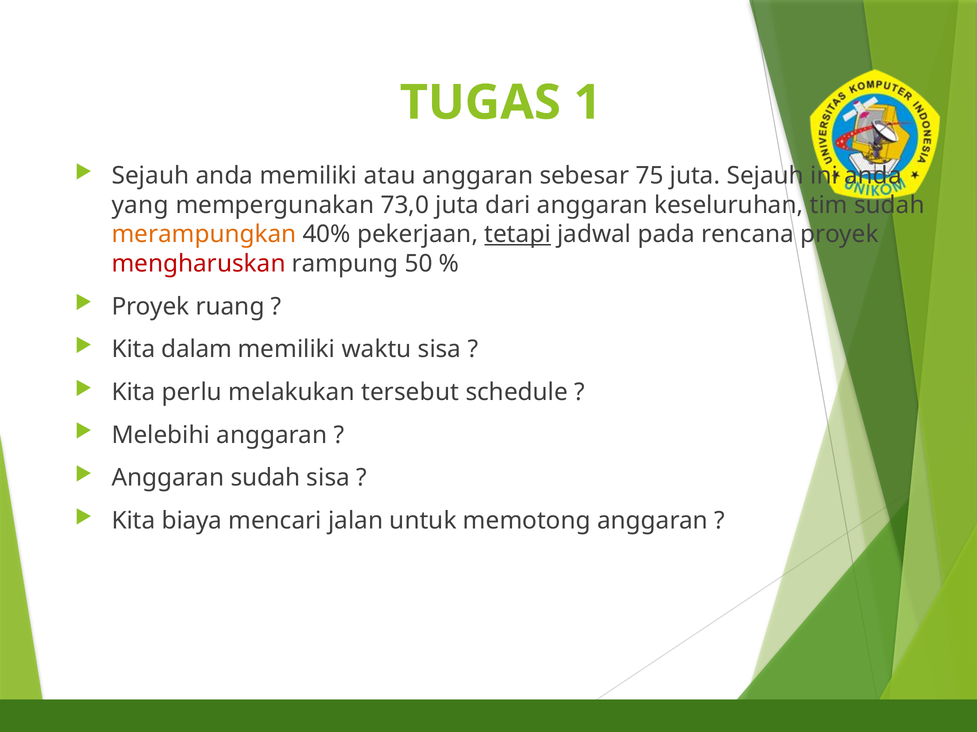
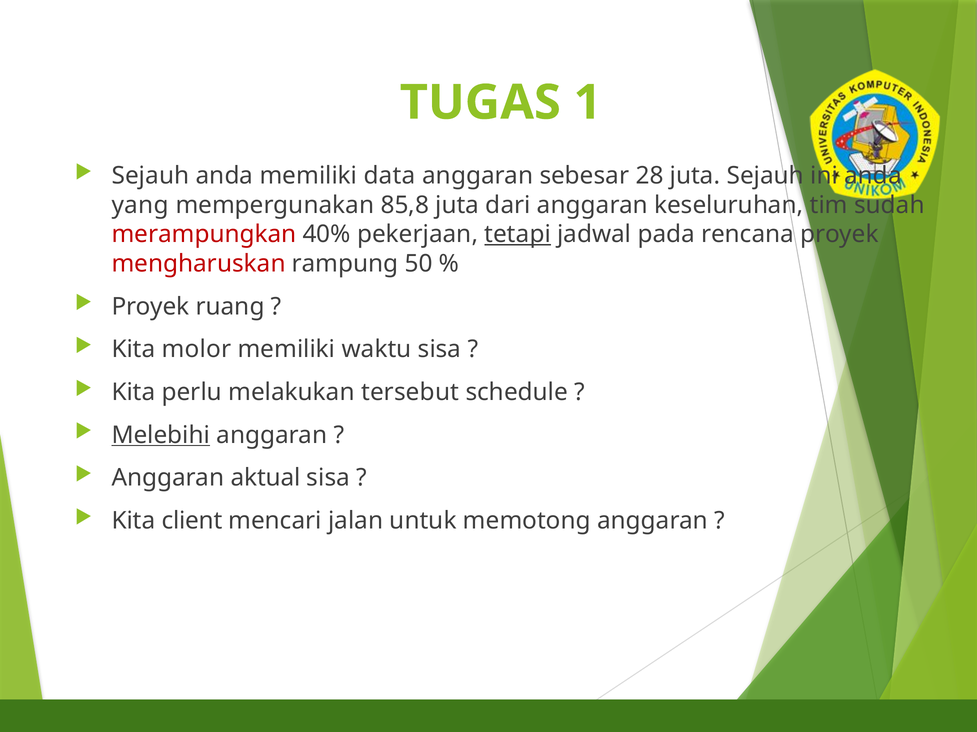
atau: atau -> data (390, 176)
75: 75 -> 28 (650, 176)
73,0: 73,0 -> 85,8 (405, 205)
merampungkan colour: orange -> red (204, 235)
dalam: dalam -> molor (196, 350)
Melebihi underline: none -> present (161, 435)
Anggaran sudah: sudah -> aktual (266, 478)
biaya: biaya -> client (192, 521)
